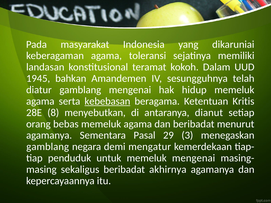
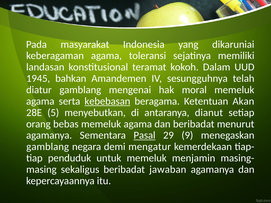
hidup: hidup -> moral (194, 90)
Kritis: Kritis -> Akan (243, 101)
8: 8 -> 5 (53, 113)
Pasal underline: none -> present (145, 135)
3: 3 -> 9 (187, 135)
memeluk mengenai: mengenai -> menjamin (194, 158)
akhirnya: akhirnya -> jawaban (168, 170)
